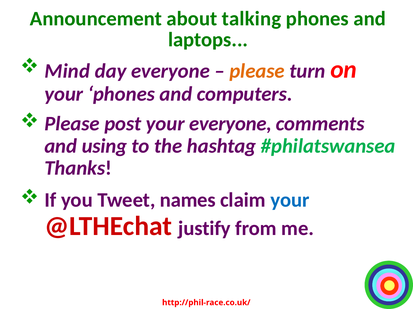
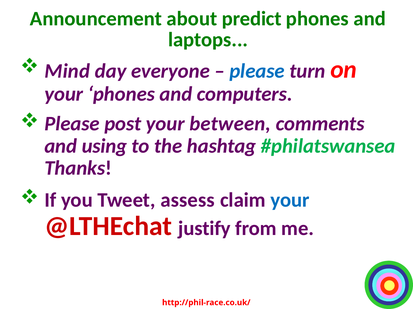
talking: talking -> predict (252, 19)
please colour: orange -> blue (257, 71)
your everyone: everyone -> between (230, 124)
names: names -> assess (188, 201)
